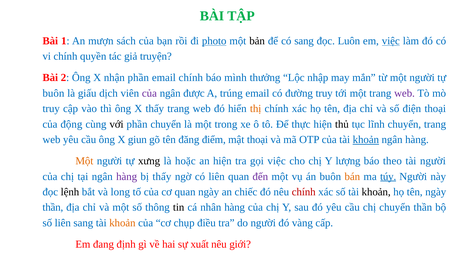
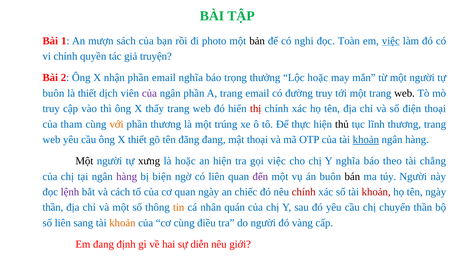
photo underline: present -> none (214, 41)
có sang: sang -> nghi (304, 41)
Luôn: Luôn -> Toàn (349, 41)
email chính: chính -> nghĩa (191, 78)
mình: mình -> trọng (236, 78)
Lộc nhập: nhập -> hoặc (318, 78)
là giấu: giấu -> thiết (87, 93)
ngân được: được -> phần (194, 93)
A trúng: trúng -> trang (231, 93)
web colour: purple -> black (405, 93)
thị colour: orange -> red (256, 109)
động: động -> tham (71, 124)
với colour: black -> orange (117, 124)
phần chuyển: chuyển -> thương (166, 124)
trong: trong -> trúng (226, 124)
lĩnh chuyển: chuyển -> thương (404, 124)
X giun: giun -> thiết (137, 140)
đăng điểm: điểm -> đang (214, 140)
Một colour: orange -> black (84, 161)
Y lượng: lượng -> nghĩa (348, 161)
tài người: người -> chẳng (433, 161)
bị thấy: thấy -> biện (162, 177)
bán colour: orange -> black (352, 177)
túy underline: present -> none (388, 177)
lệnh colour: black -> purple (70, 192)
long: long -> cách (120, 192)
khoản colour: black -> red (376, 192)
tin colour: black -> orange (179, 208)
nhân hàng: hàng -> quán (235, 208)
cơ chụp: chụp -> cùng (184, 223)
xuất: xuất -> diễn (200, 245)
